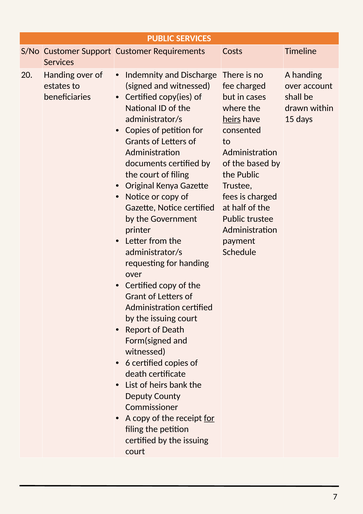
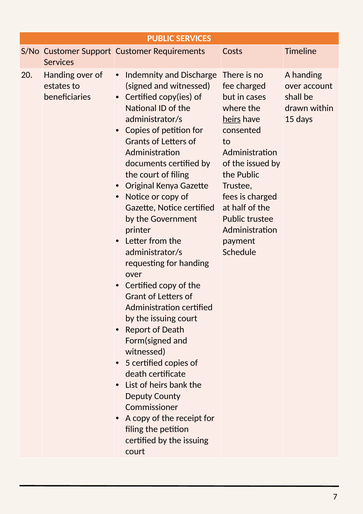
based: based -> issued (258, 163)
6: 6 -> 5 (128, 363)
for underline: present -> none (209, 418)
